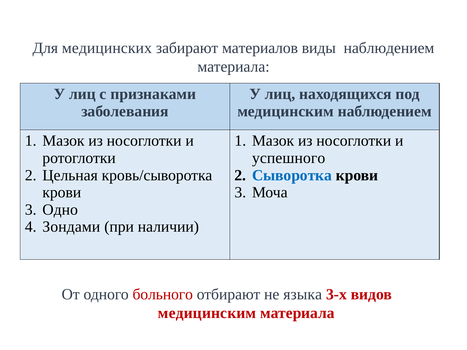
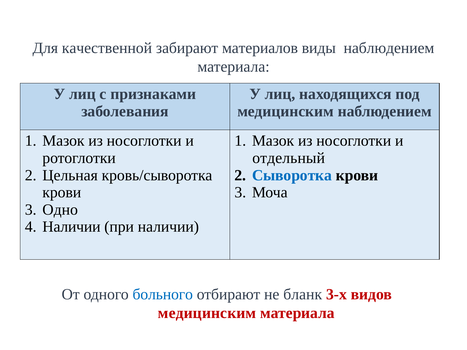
медицинских: медицинских -> качественной (107, 48)
успешного: успешного -> отдельный (289, 158)
Зондами: Зондами -> Наличии (71, 227)
больного colour: red -> blue (163, 295)
языка: языка -> бланк (303, 295)
